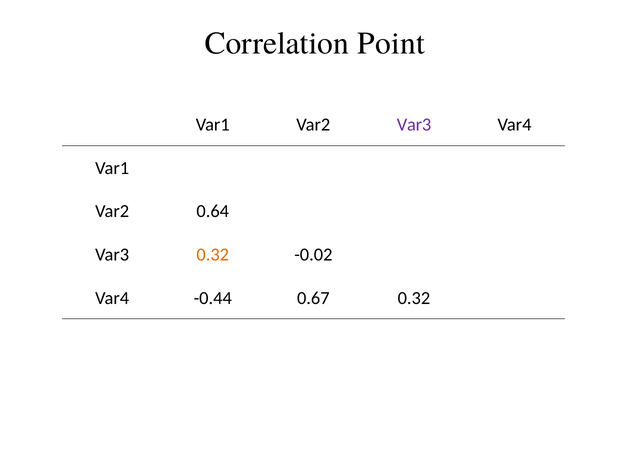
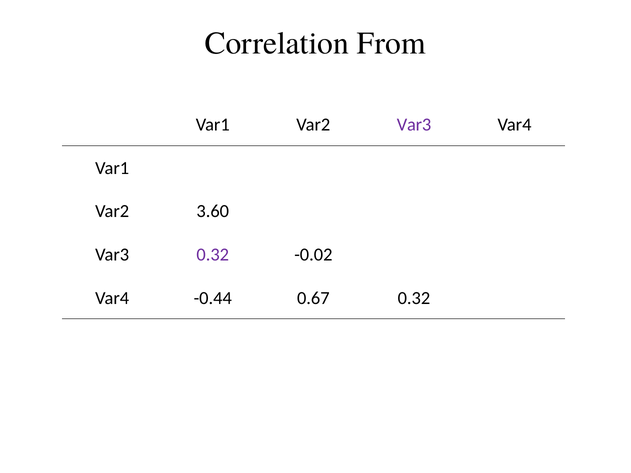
Point: Point -> From (391, 43)
0.64: 0.64 -> 3.60 (213, 212)
0.32 colour: orange -> purple (213, 255)
